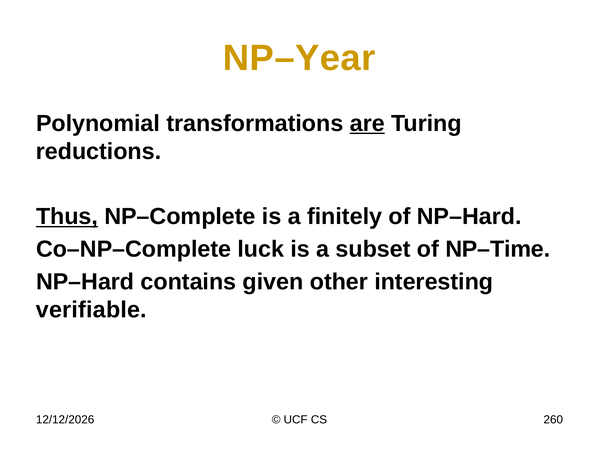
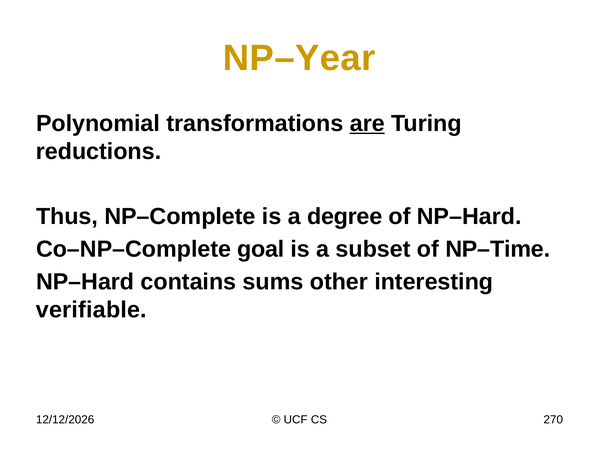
Thus underline: present -> none (67, 217)
finitely: finitely -> degree (345, 217)
luck: luck -> goal (261, 249)
given: given -> sums (273, 282)
260: 260 -> 270 (553, 420)
